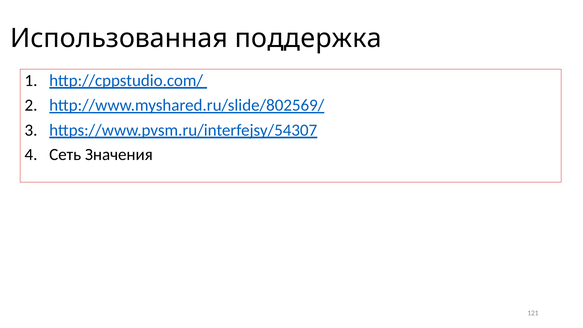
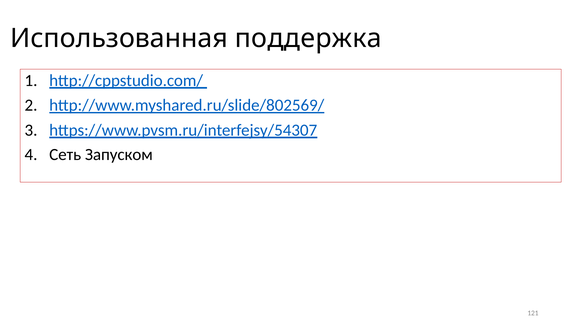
Значения: Значения -> Запуском (119, 155)
